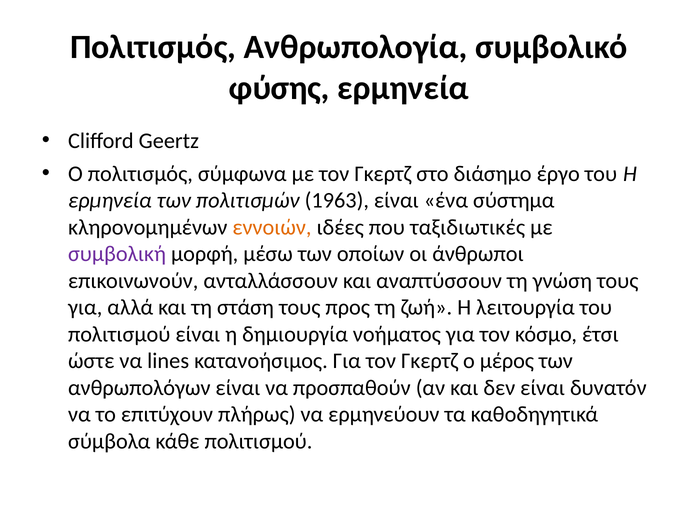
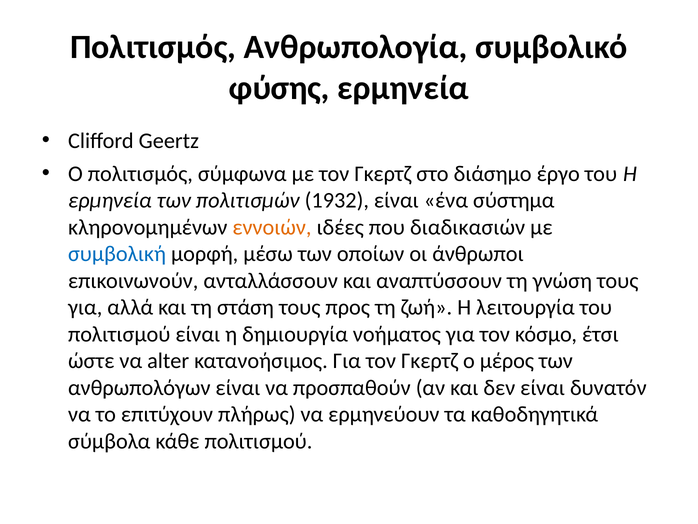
1963: 1963 -> 1932 (337, 200)
ταξιδιωτικές: ταξιδιωτικές -> διαδικασιών (468, 227)
συμβολική colour: purple -> blue (117, 254)
lines: lines -> alter (168, 361)
